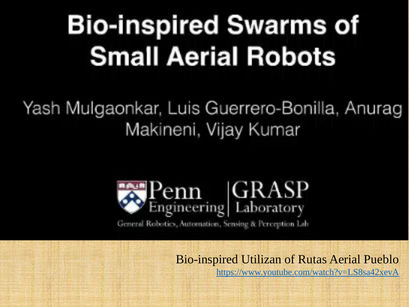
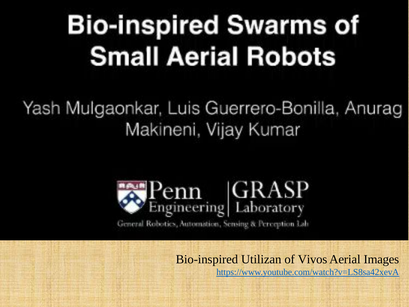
Rutas: Rutas -> Vivos (313, 259)
Pueblo: Pueblo -> Images (381, 259)
